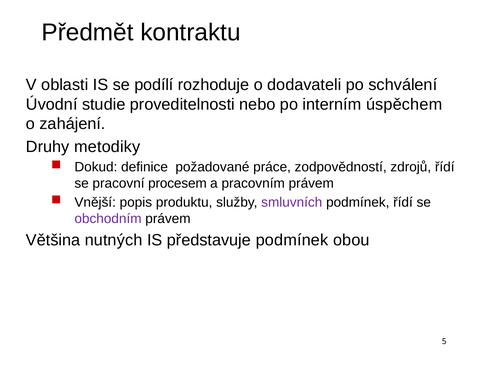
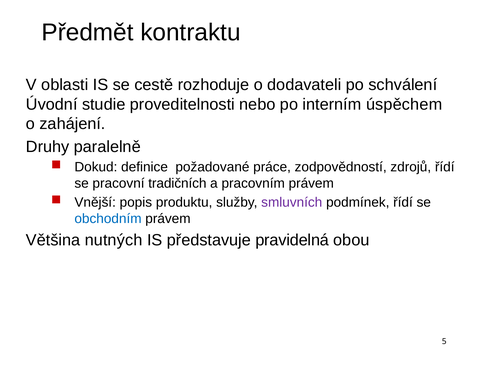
podílí: podílí -> cestě (154, 85)
metodiky: metodiky -> paralelně (107, 147)
procesem: procesem -> tradičních (177, 183)
obchodním colour: purple -> blue (108, 219)
představuje podmínek: podmínek -> pravidelná (292, 240)
